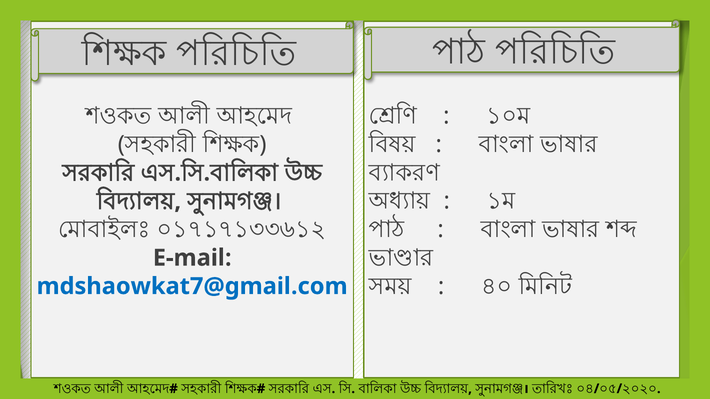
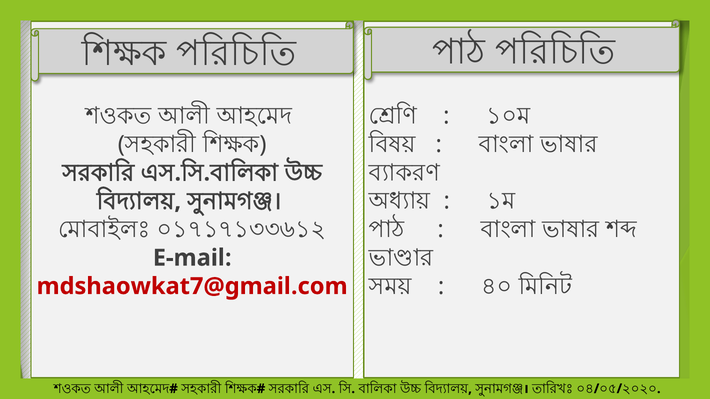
mdshaowkat7@gmail.com colour: blue -> red (192, 287)
